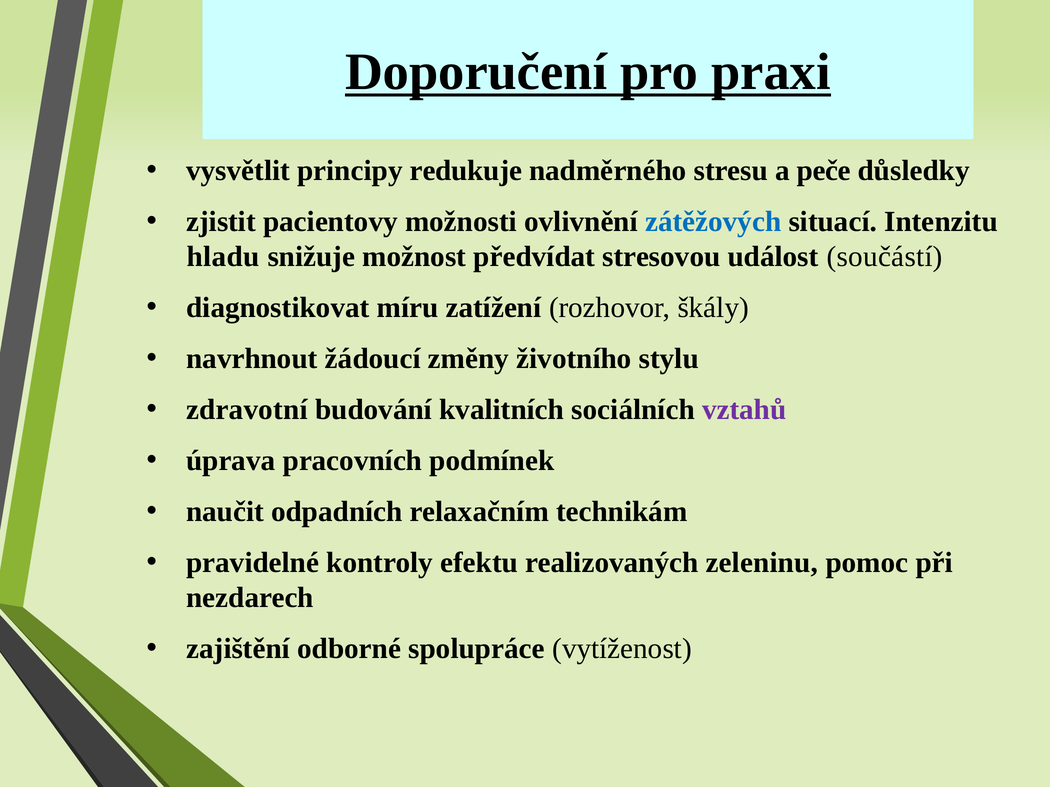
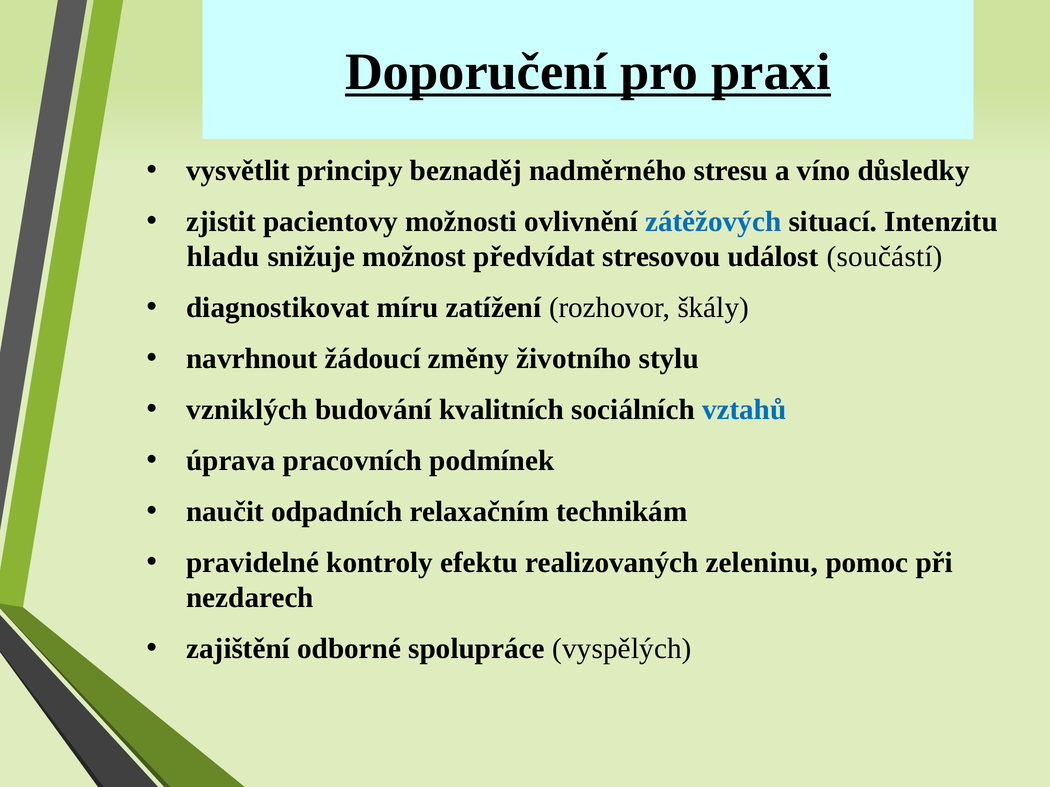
redukuje: redukuje -> beznaděj (466, 171)
peče: peče -> víno (824, 171)
zdravotní: zdravotní -> vzniklých (247, 410)
vztahů colour: purple -> blue (744, 410)
vytíženost: vytíženost -> vyspělých (622, 649)
